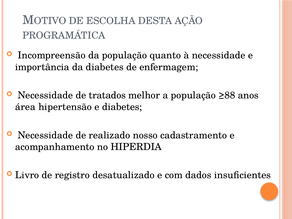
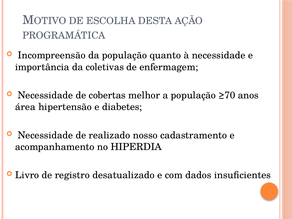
da diabetes: diabetes -> coletivas (105, 67)
tratados: tratados -> cobertas (107, 95)
≥88: ≥88 -> ≥70 (227, 95)
